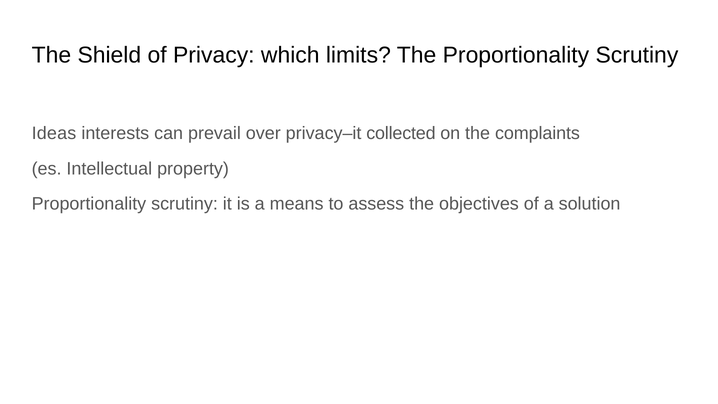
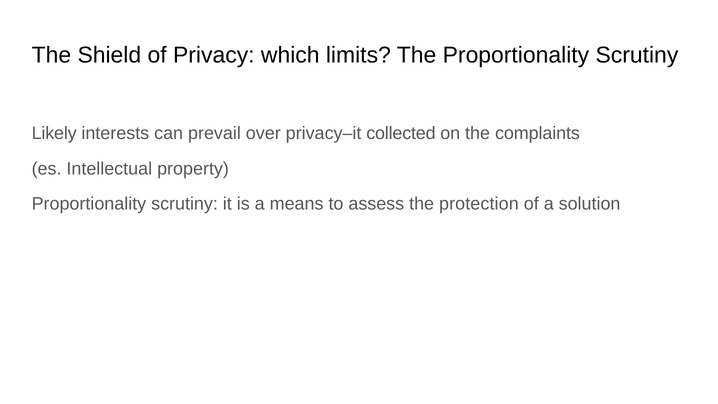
Ideas: Ideas -> Likely (54, 133)
objectives: objectives -> protection (479, 204)
